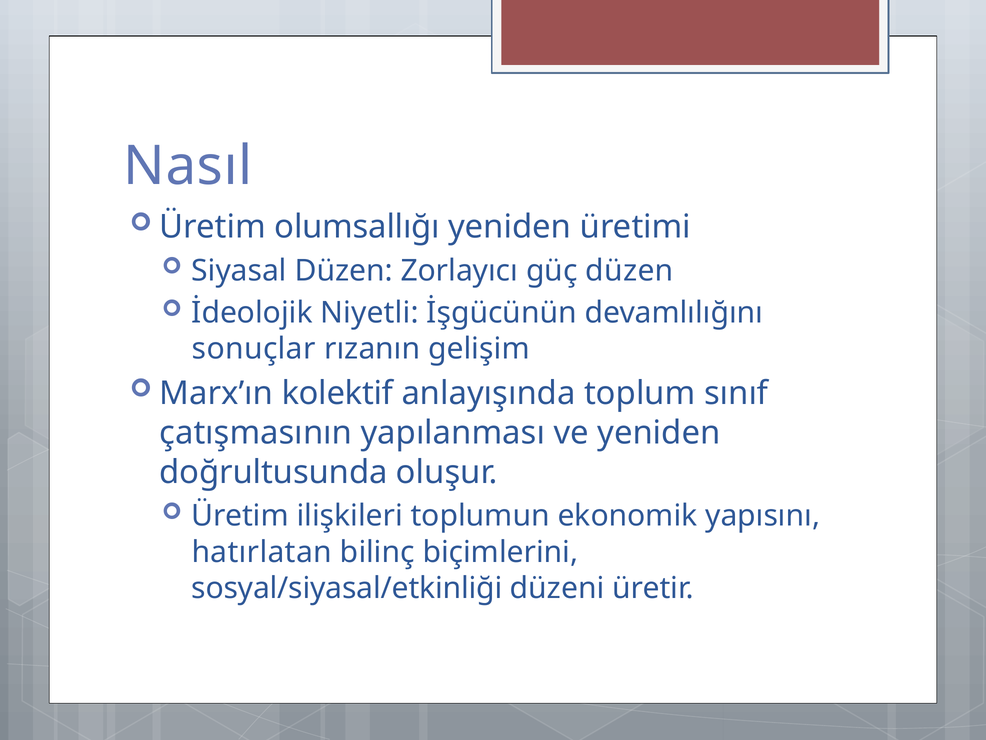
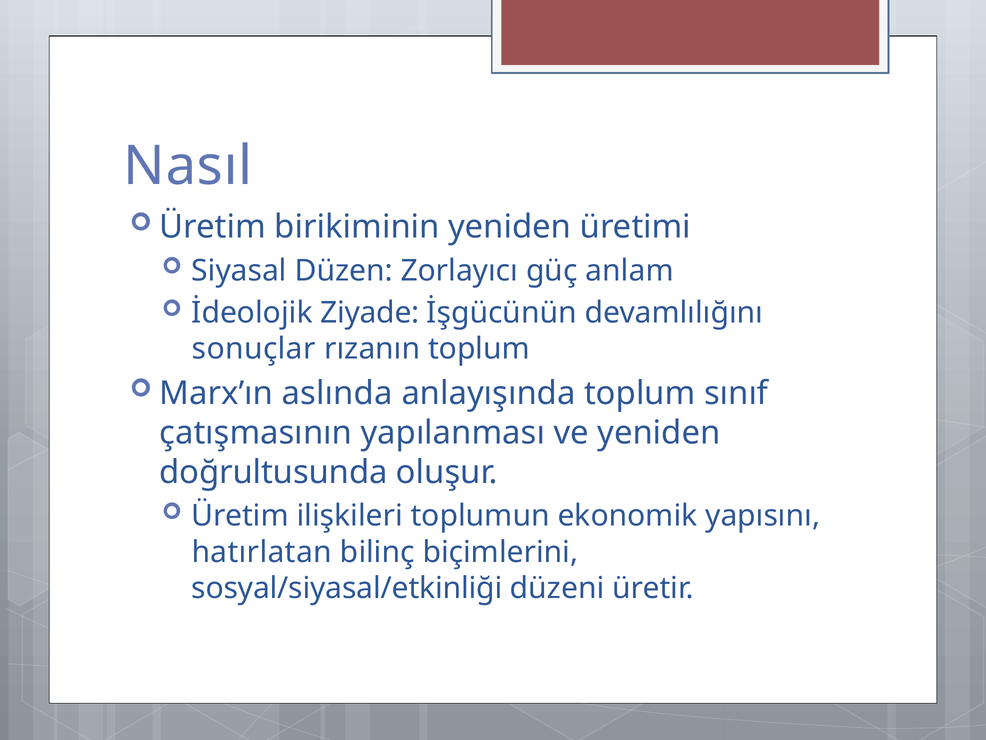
olumsallığı: olumsallığı -> birikiminin (357, 227)
güç düzen: düzen -> anlam (630, 270)
Niyetli: Niyetli -> Ziyade (370, 312)
rızanın gelişim: gelişim -> toplum (479, 349)
kolektif: kolektif -> aslında (337, 393)
